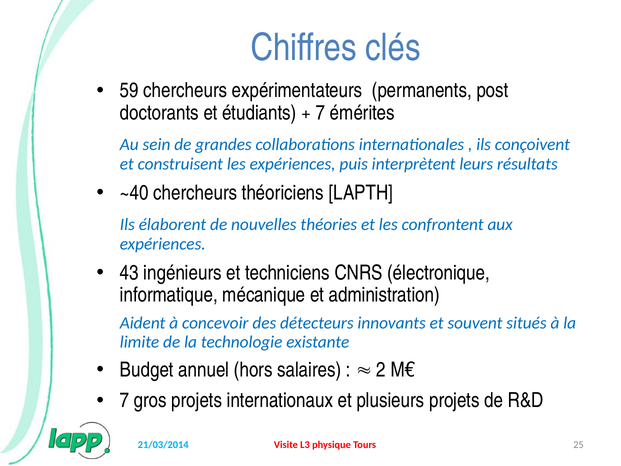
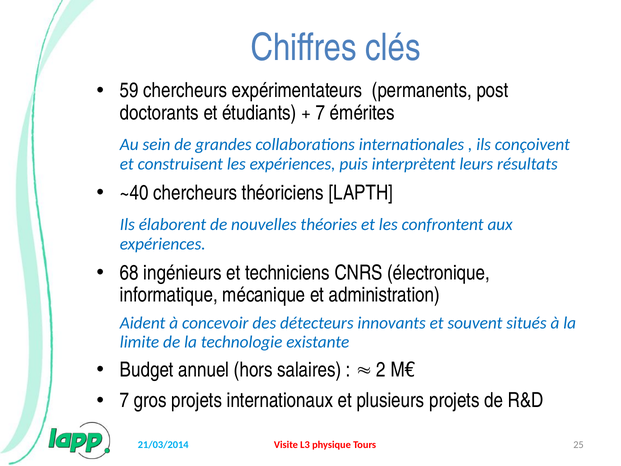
43: 43 -> 68 (129, 273)
